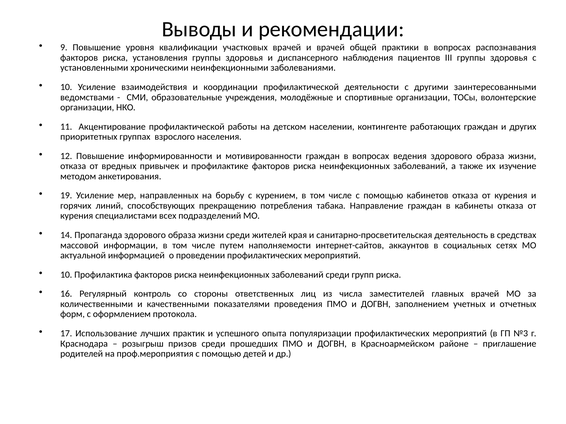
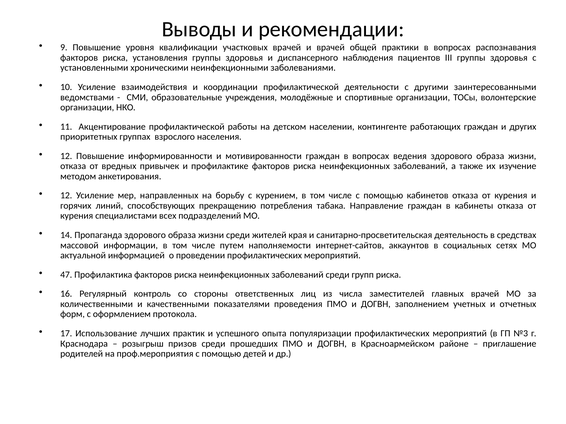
19: 19 -> 12 (66, 196)
10: 10 -> 47 (66, 275)
